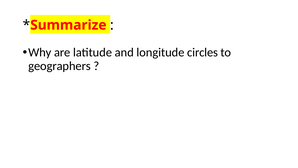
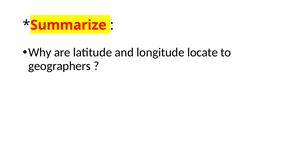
circles: circles -> locate (203, 52)
